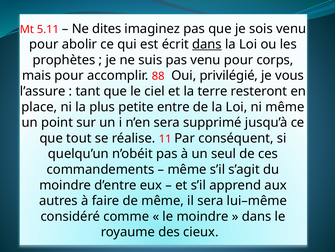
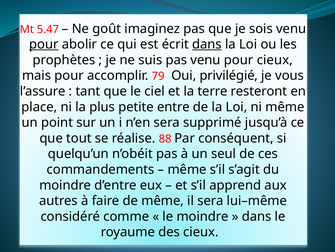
5.11: 5.11 -> 5.47 (48, 29)
dites: dites -> goût (107, 29)
pour underline: none -> present (44, 44)
pour corps: corps -> cieux (275, 60)
88: 88 -> 79 (158, 76)
11: 11 -> 88 (165, 138)
